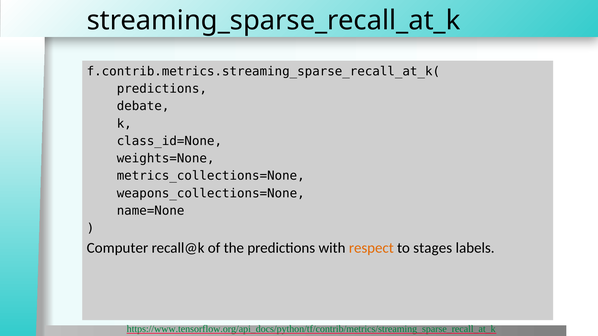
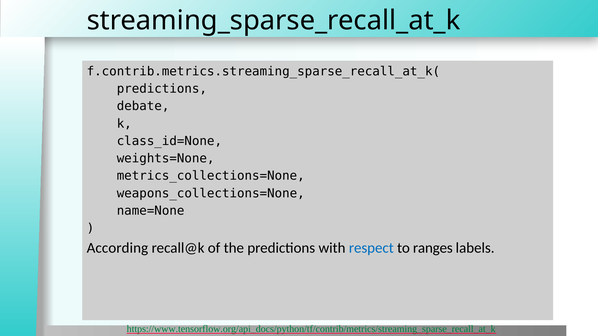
Computer: Computer -> According (117, 248)
respect colour: orange -> blue (371, 248)
stages: stages -> ranges (433, 248)
